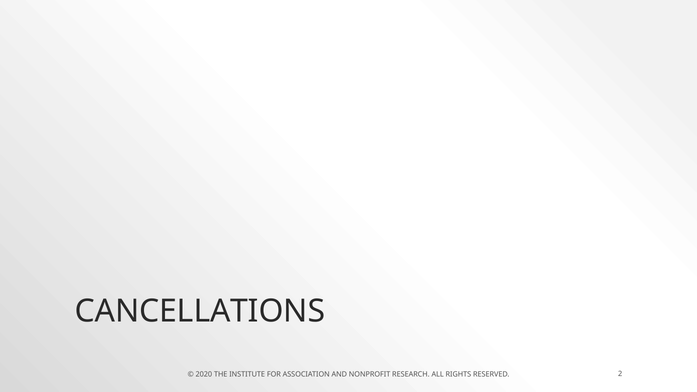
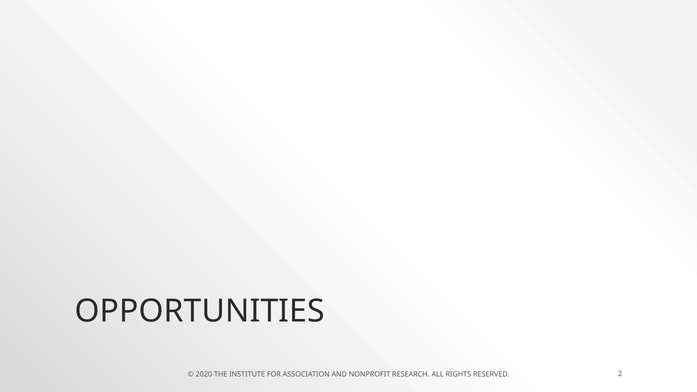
CANCELLATIONS: CANCELLATIONS -> OPPORTUNITIES (200, 311)
